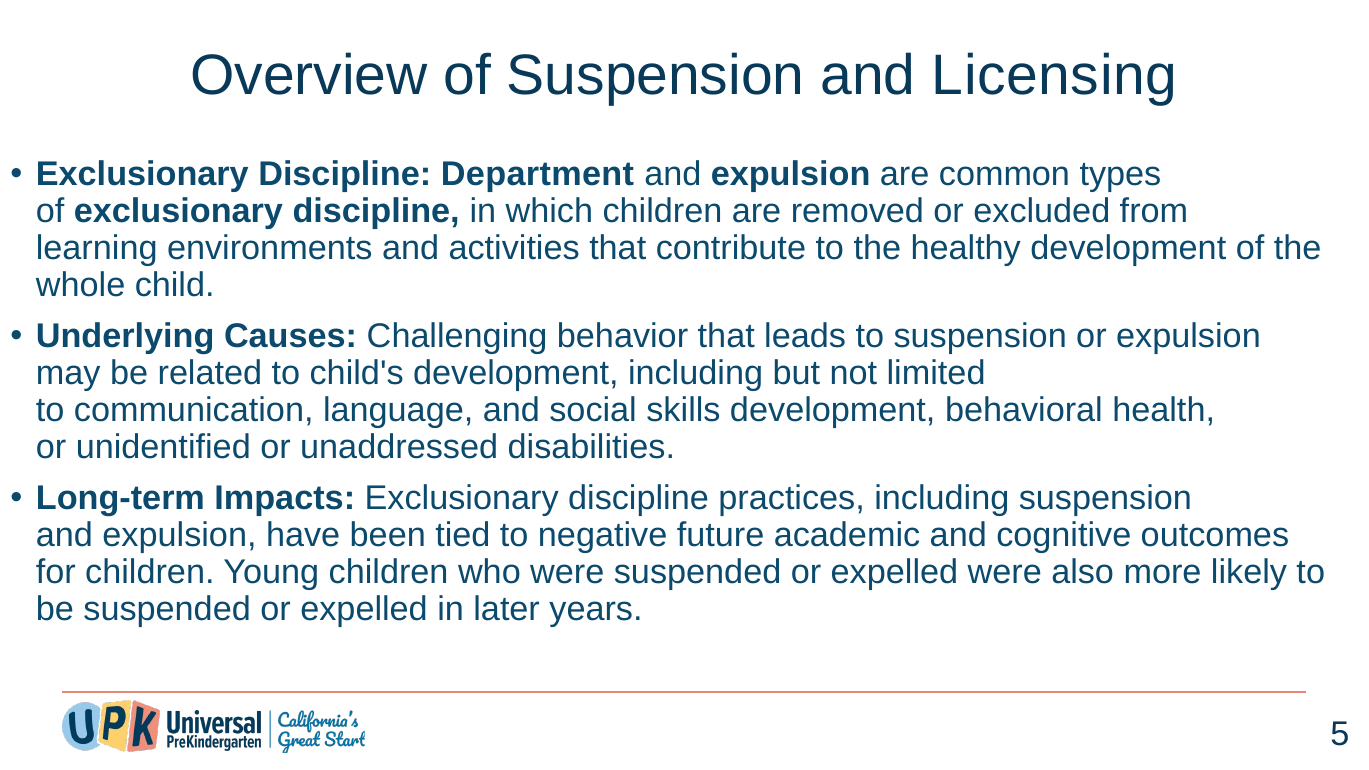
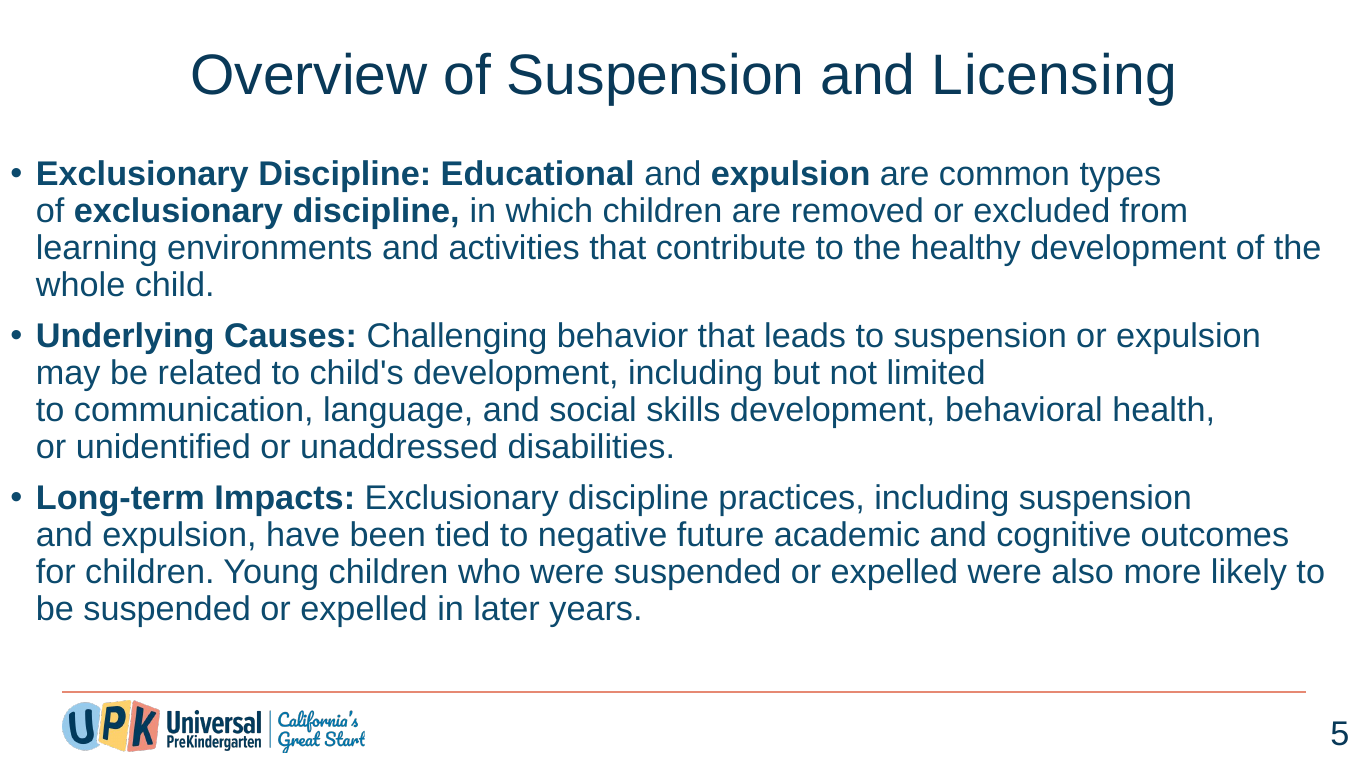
Department: Department -> Educational (538, 174)
